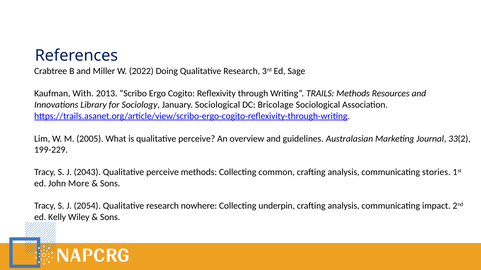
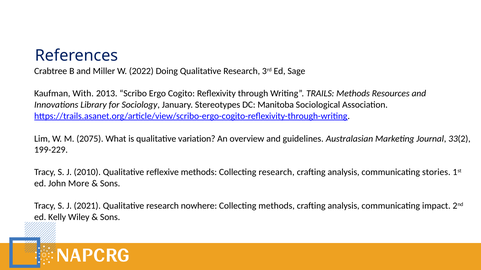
January Sociological: Sociological -> Stereotypes (218, 105)
Bricolage: Bricolage -> Manitoba (276, 105)
2005: 2005 -> 2075 (90, 139)
is qualitative perceive: perceive -> variation (197, 139)
2043: 2043 -> 2010 (87, 173)
perceive: perceive -> reflexive (163, 173)
Collecting common: common -> research (277, 173)
2054: 2054 -> 2021 (87, 206)
Collecting underpin: underpin -> methods (277, 206)
